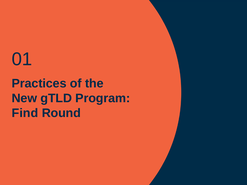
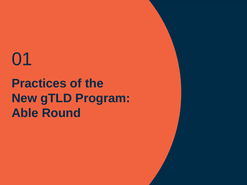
Find: Find -> Able (25, 113)
